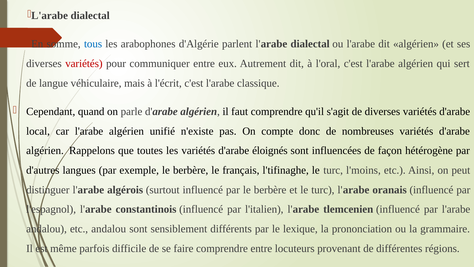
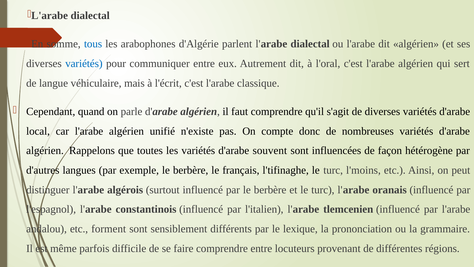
variétés colour: red -> blue (84, 63)
éloignés: éloignés -> souvent (270, 150)
etc andalou: andalou -> forment (109, 229)
